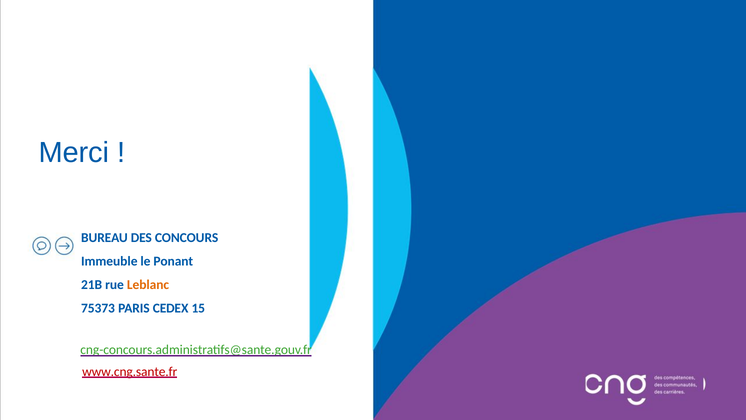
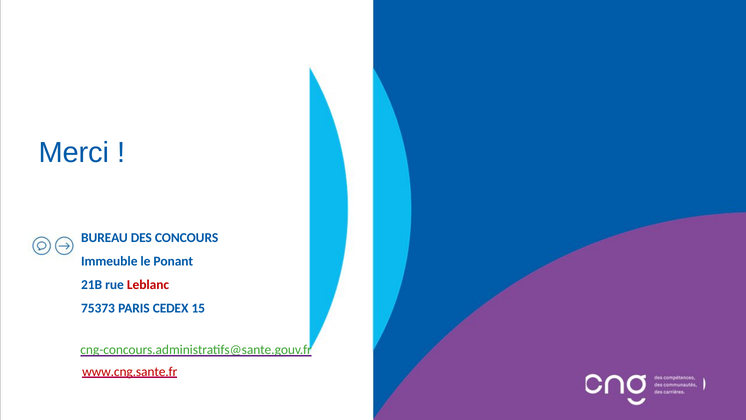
Leblanc colour: orange -> red (148, 284)
